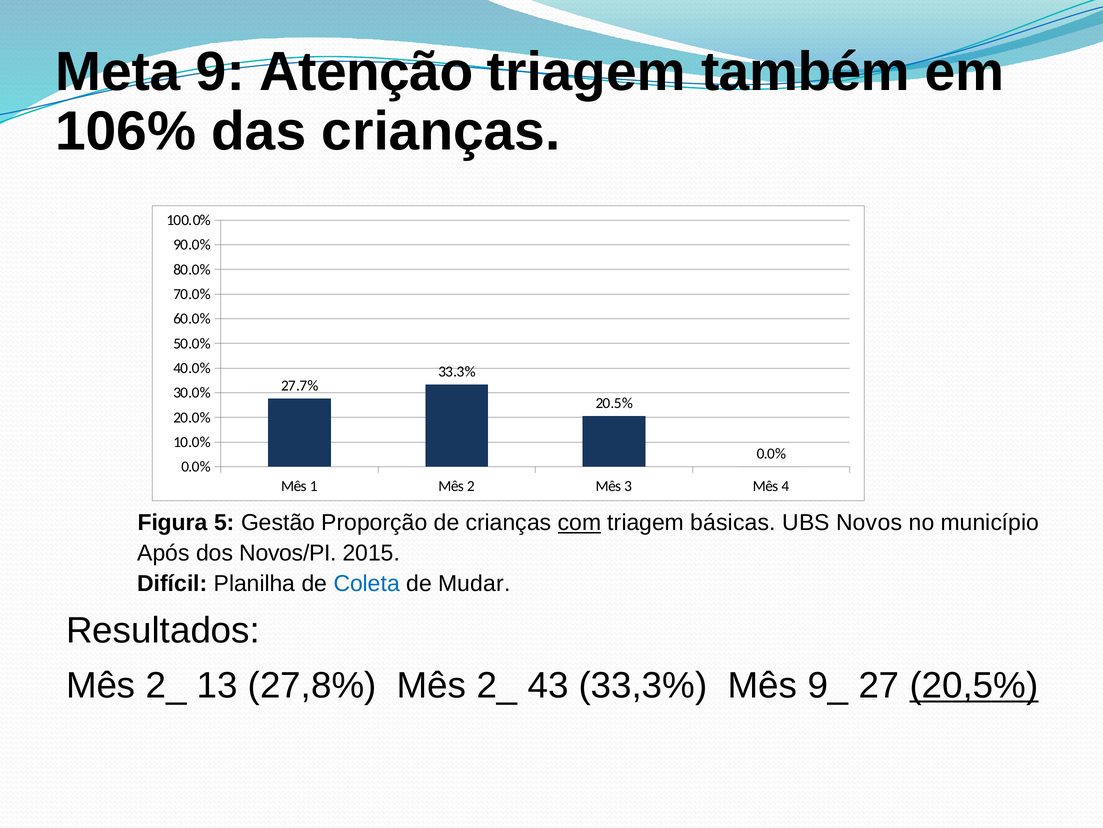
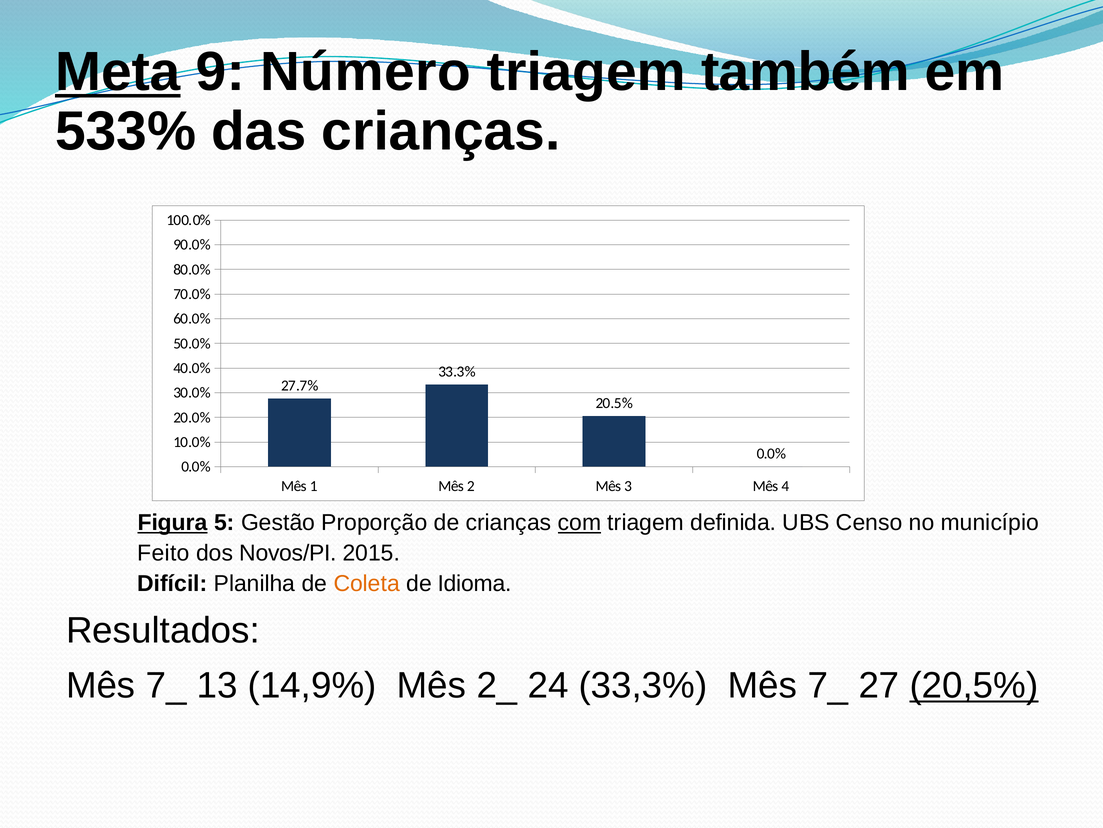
Meta underline: none -> present (118, 72)
Atenção: Atenção -> Número (366, 72)
106%: 106% -> 533% (126, 132)
Figura underline: none -> present (173, 522)
básicas: básicas -> definida (733, 522)
Novos: Novos -> Censo (869, 522)
Após: Após -> Feito (163, 553)
Coleta colour: blue -> orange (367, 583)
Mudar: Mudar -> Idioma (475, 583)
2_: 2_ -> 7_ (166, 685)
27,8%: 27,8% -> 14,9% (312, 685)
43: 43 -> 24 (548, 685)
33,3% Mês 9_: 9_ -> 7_ (828, 685)
